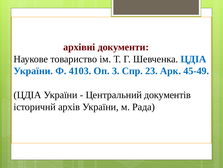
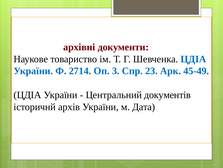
4103: 4103 -> 2714 (80, 71)
Рада: Рада -> Дата (144, 106)
